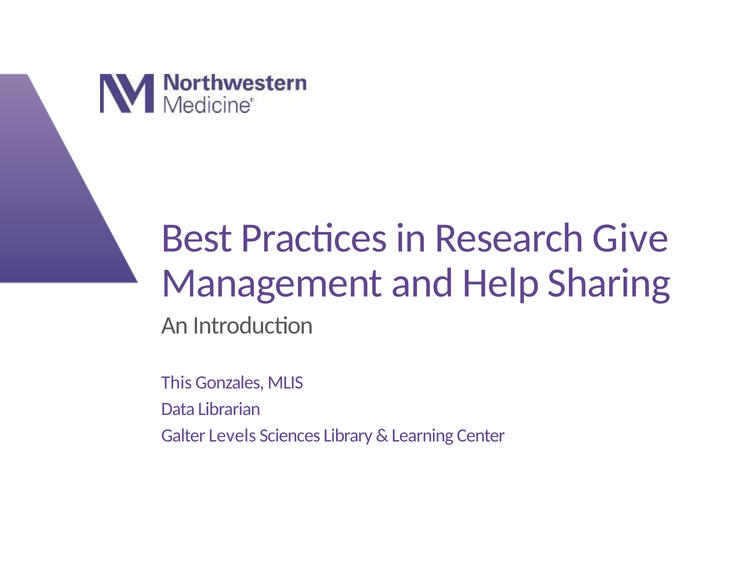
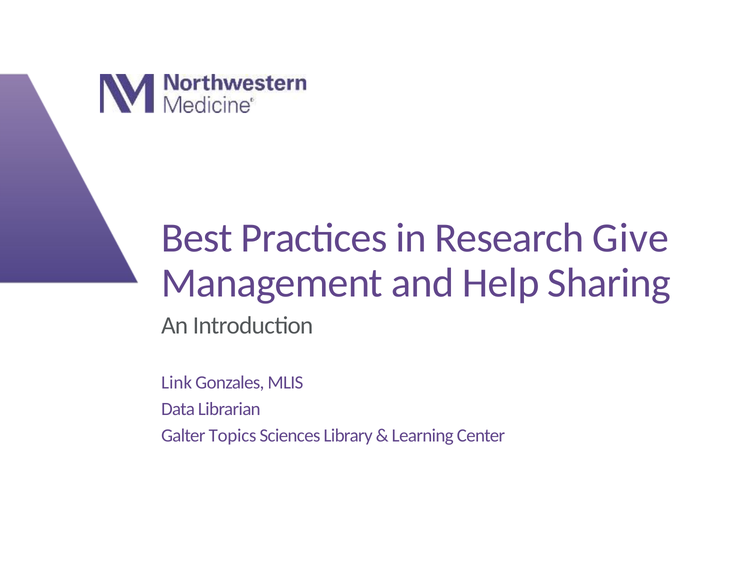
This: This -> Link (177, 383)
Levels: Levels -> Topics (233, 436)
